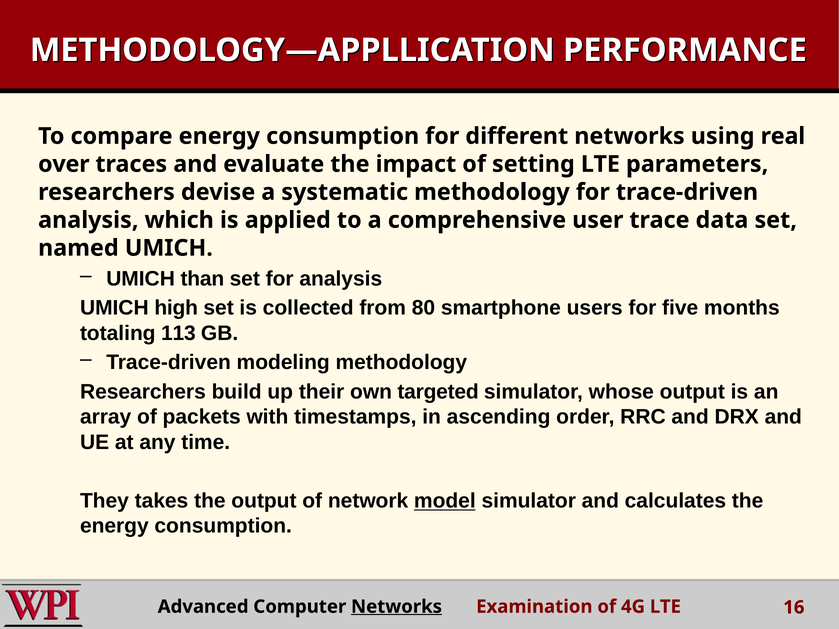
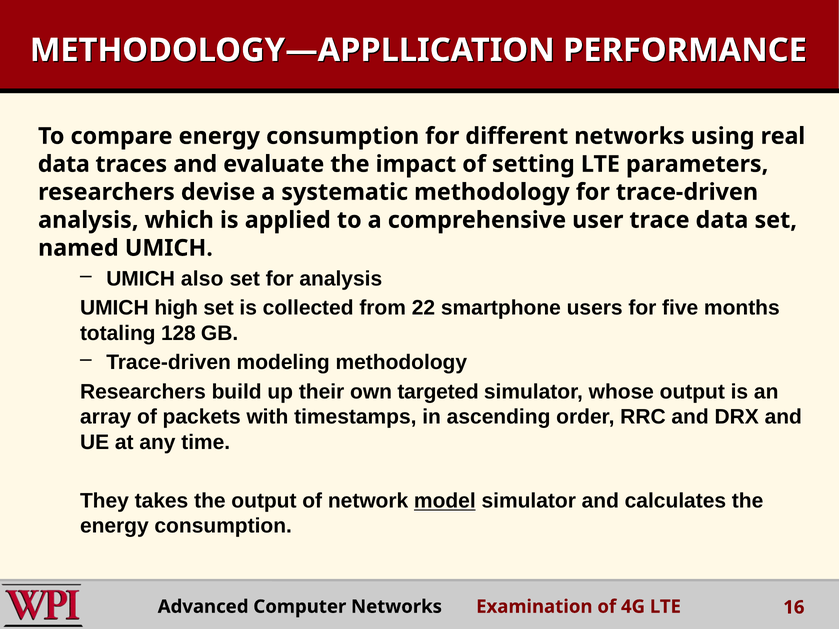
over: over -> data (64, 164)
than: than -> also (202, 279)
80: 80 -> 22 (423, 308)
113: 113 -> 128 (178, 333)
Networks underline: present -> none (397, 607)
